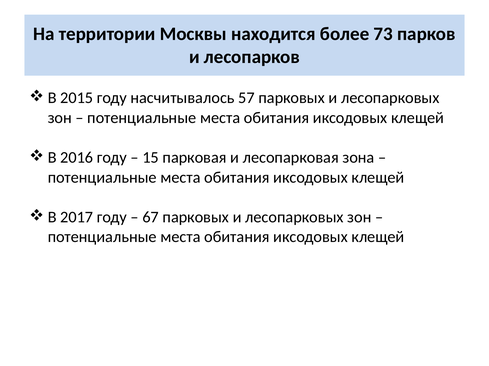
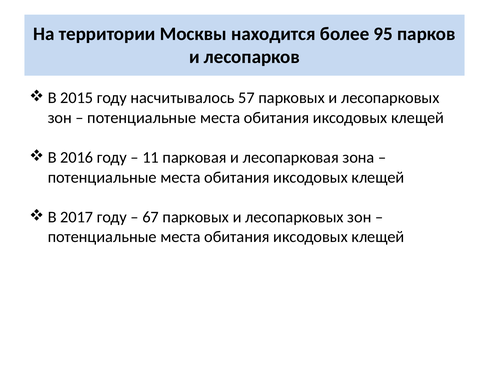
73: 73 -> 95 (383, 34)
15: 15 -> 11 (151, 158)
